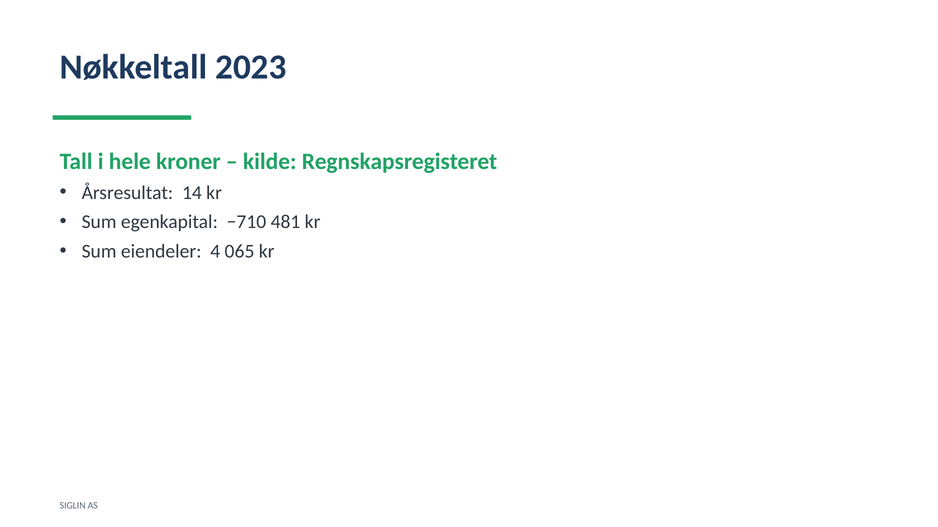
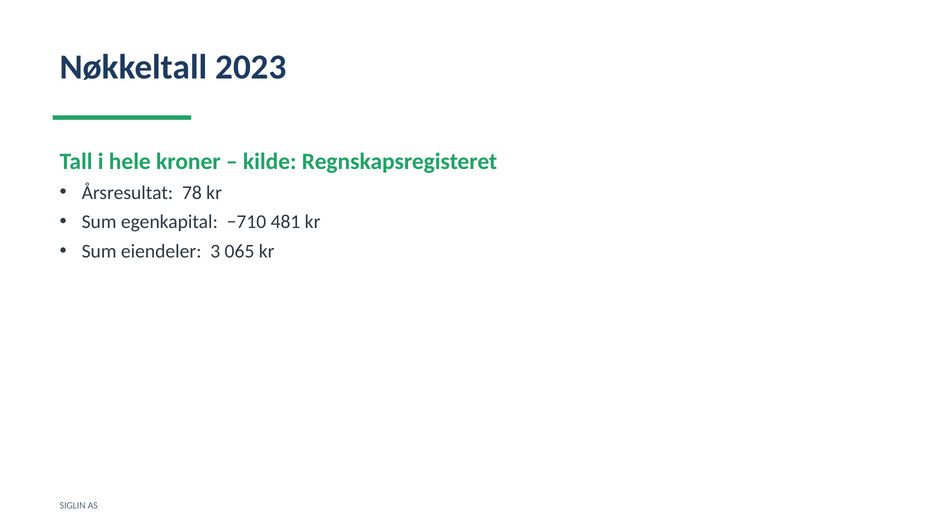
14: 14 -> 78 (192, 193)
4: 4 -> 3 (215, 252)
